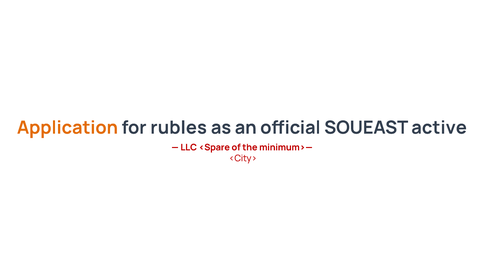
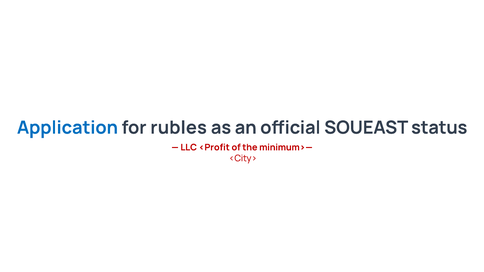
Application colour: orange -> blue (67, 128)
active: active -> status (439, 128)
<Spare: <Spare -> <Profit (214, 148)
